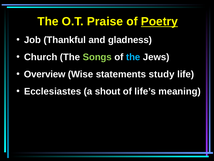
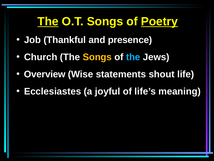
The underline: none -> present (48, 21)
O.T Praise: Praise -> Songs (105, 21)
gladness: gladness -> presence (130, 40)
Songs colour: light green -> yellow (97, 57)
study: study -> shout (162, 74)
shout: shout -> joyful (108, 91)
